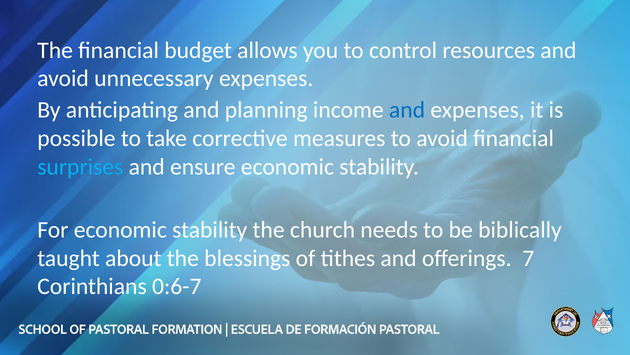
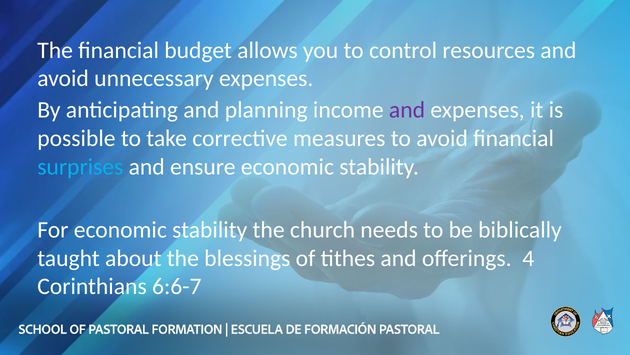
and colour: blue -> purple (407, 110)
7: 7 -> 4 (528, 258)
0:6-7: 0:6-7 -> 6:6-7 (177, 286)
